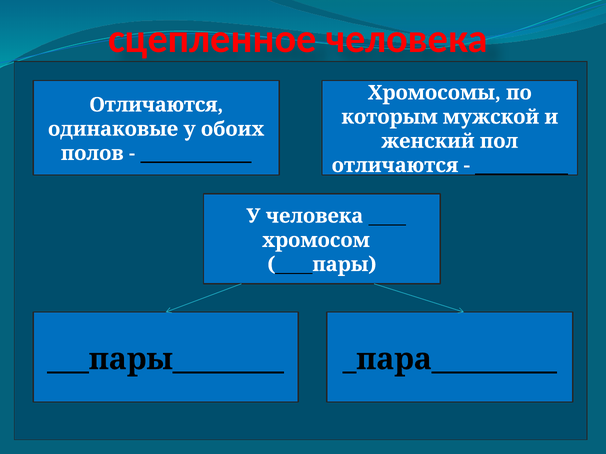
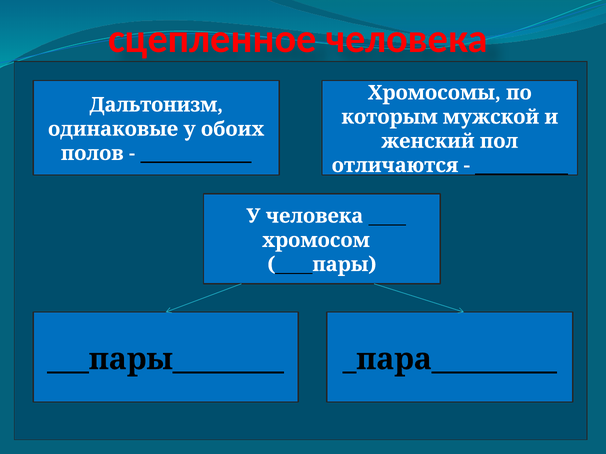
Отличаются: Отличаются -> Дальтонизм (156, 105)
